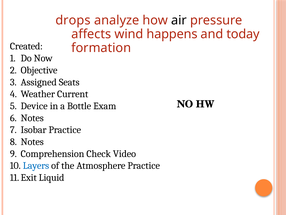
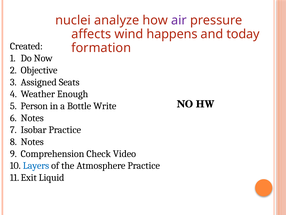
drops: drops -> nuclei (73, 20)
air colour: black -> purple (179, 20)
Current: Current -> Enough (73, 94)
Device: Device -> Person (34, 106)
Exam: Exam -> Write (105, 106)
